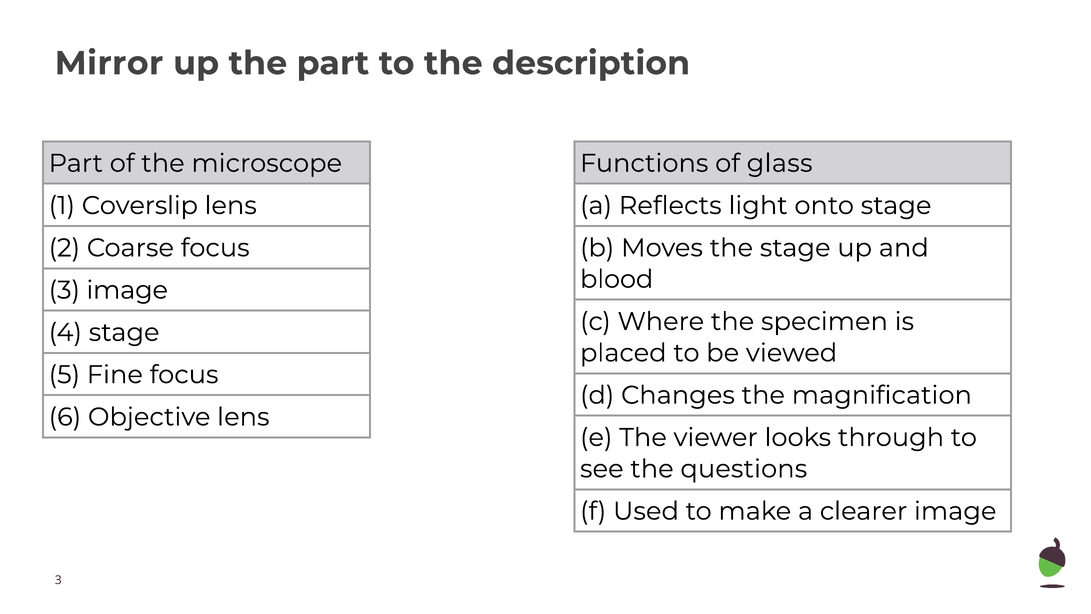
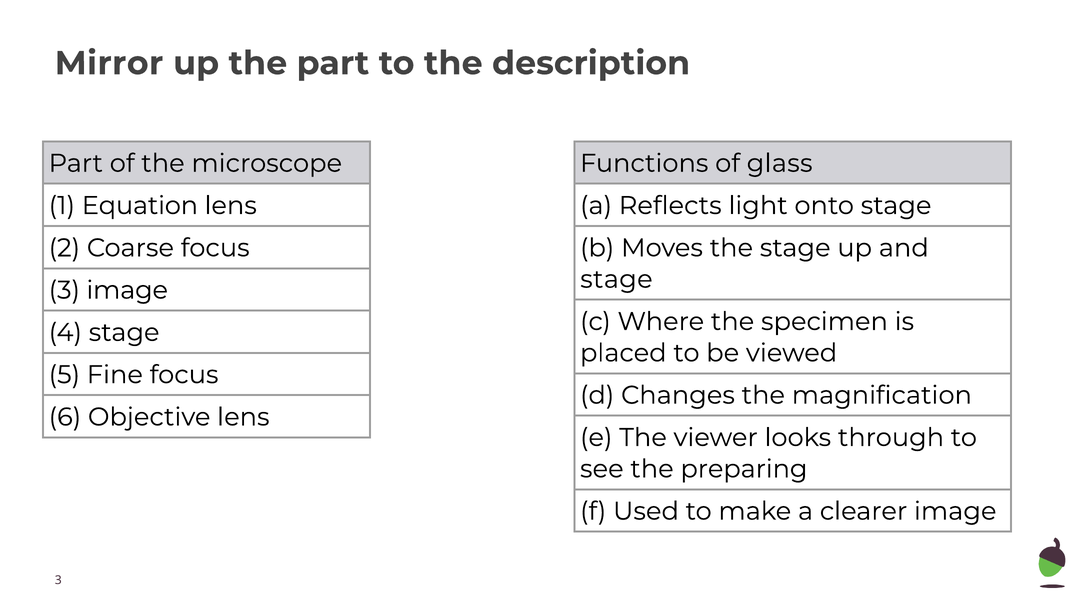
Coverslip: Coverslip -> Equation (140, 205)
blood: blood -> stage (616, 279)
questions: questions -> preparing (744, 469)
